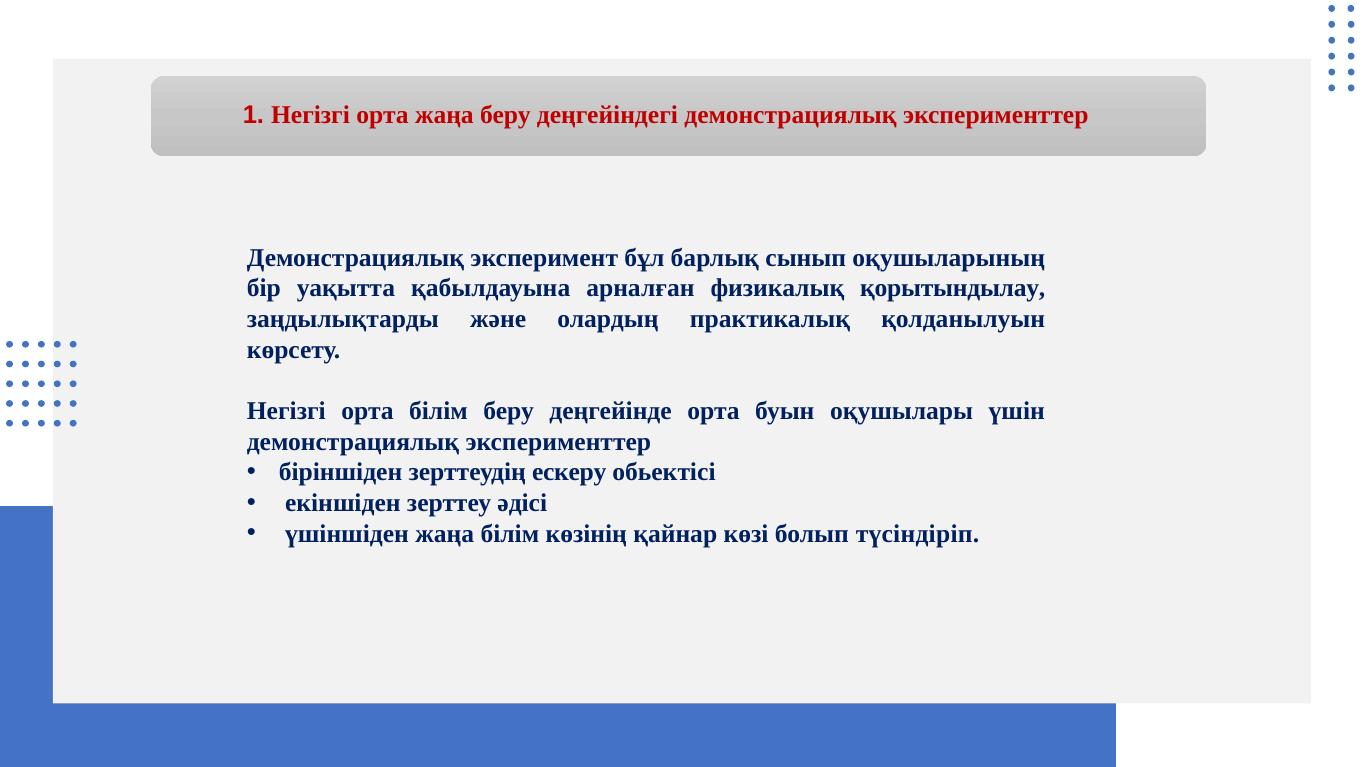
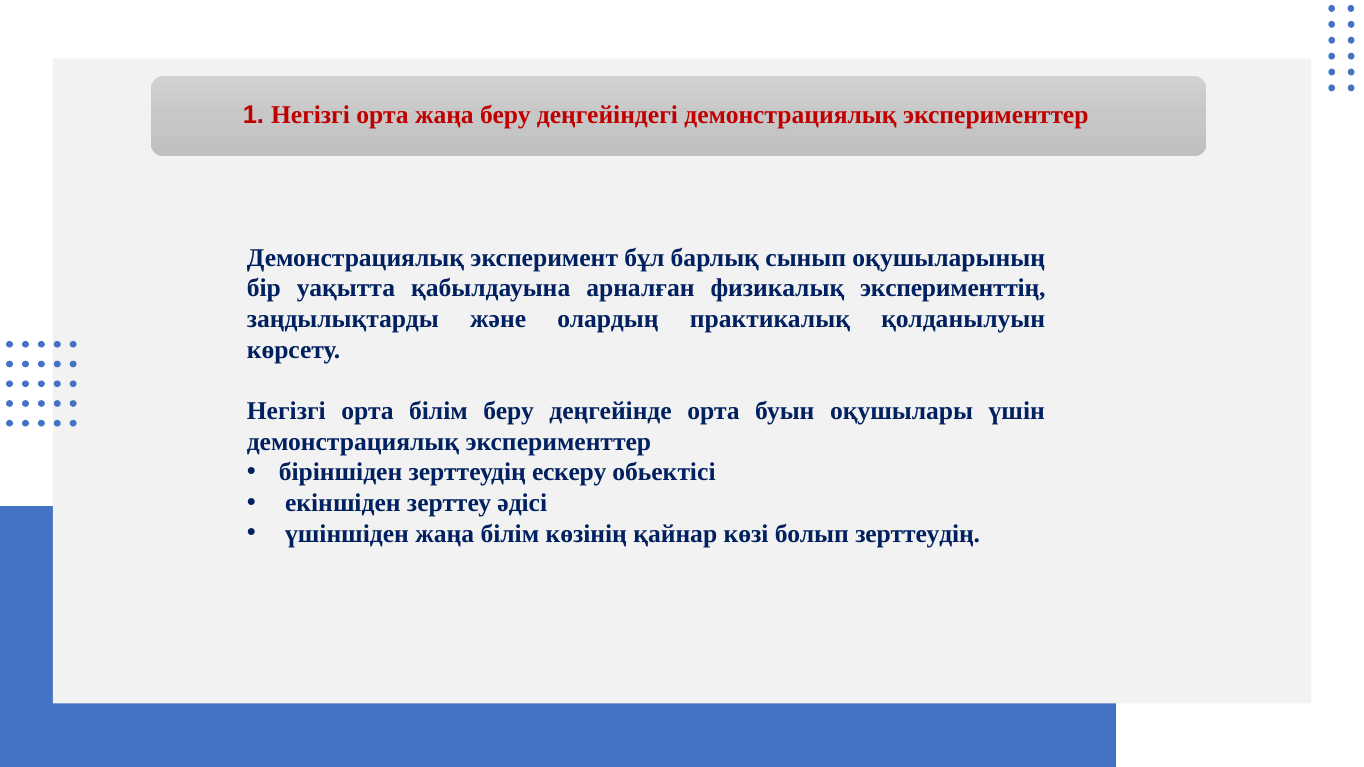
қорытындылау: қорытындылау -> эксперименттің (953, 288)
болып түсіндіріп: түсіндіріп -> зерттеудің (918, 534)
